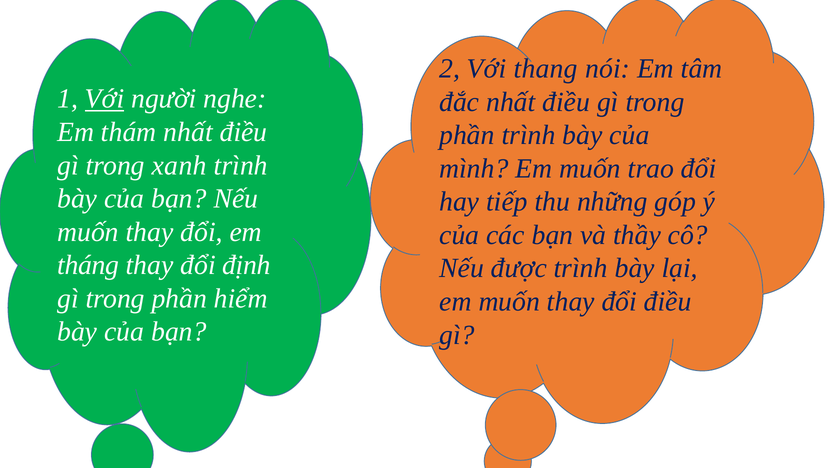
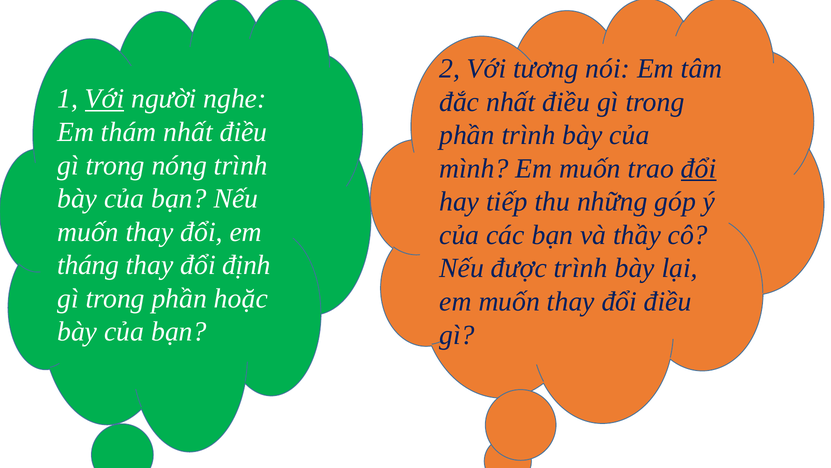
thang: thang -> tương (546, 69)
xanh: xanh -> nóng (179, 165)
đổi underline: none -> present (699, 168)
hiểm: hiểm -> hoặc (241, 298)
